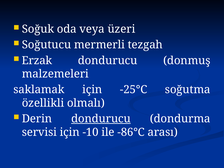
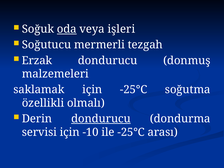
oda underline: none -> present (67, 29)
üzeri: üzeri -> işleri (121, 29)
ile -86°C: -86°C -> -25°C (131, 132)
